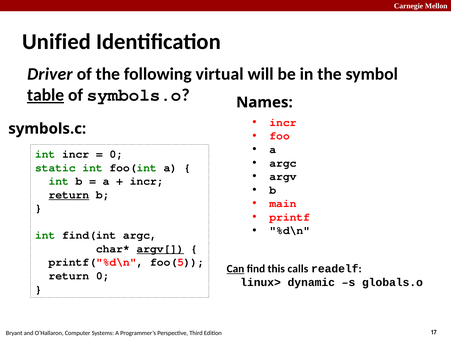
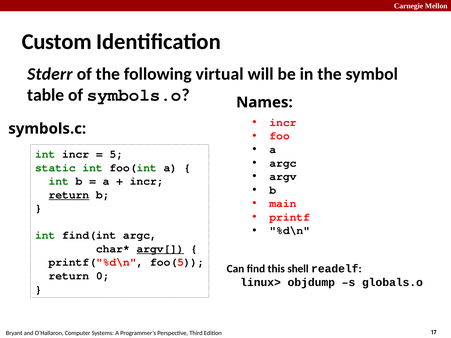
Unified: Unified -> Custom (57, 42)
Driver: Driver -> Stderr (50, 74)
table underline: present -> none (46, 95)
0: 0 -> 5 (116, 154)
Can underline: present -> none (236, 269)
calls: calls -> shell (298, 269)
dynamic: dynamic -> objdump (311, 283)
